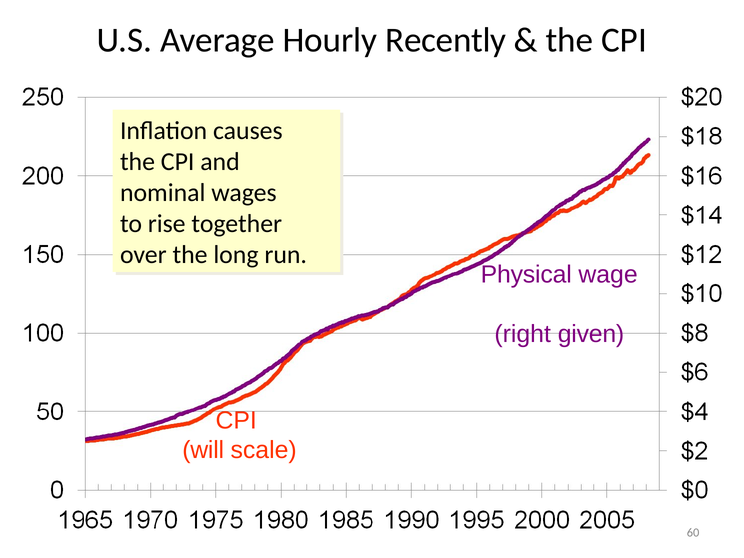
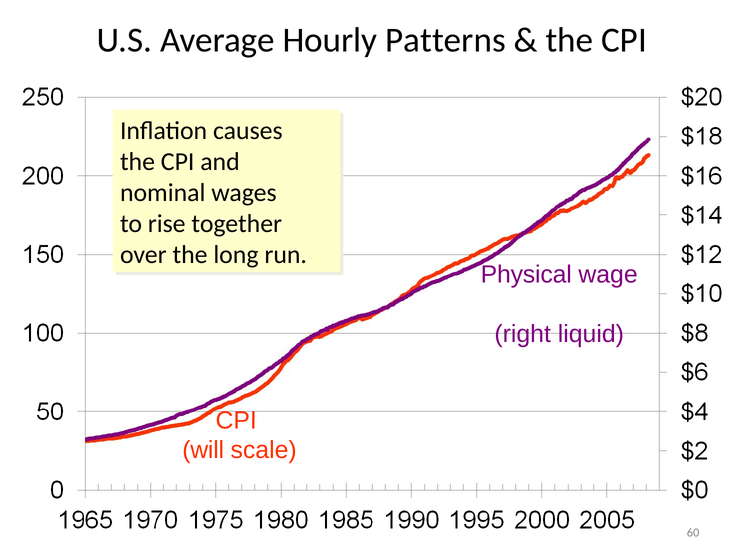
Recently: Recently -> Patterns (446, 40)
given: given -> liquid (591, 334)
